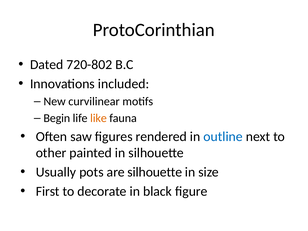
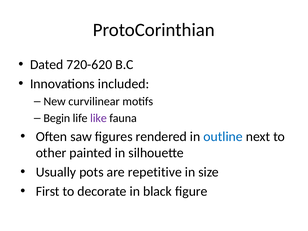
720-802: 720-802 -> 720-620 (89, 65)
like colour: orange -> purple (98, 118)
are silhouette: silhouette -> repetitive (155, 172)
